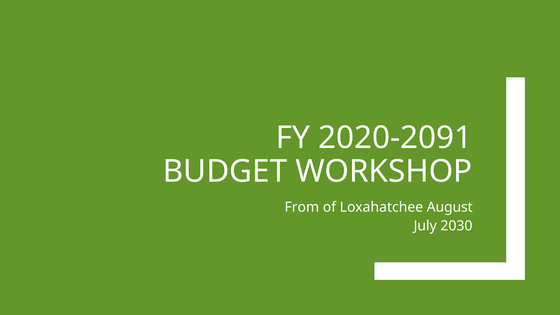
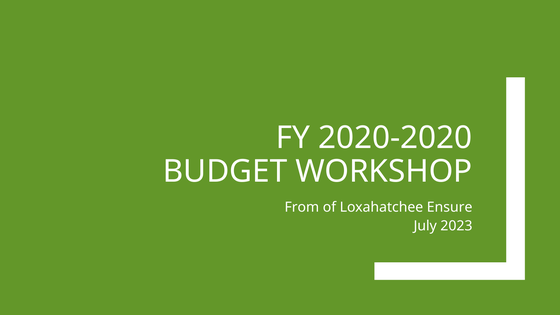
2020-2091: 2020-2091 -> 2020-2020 (395, 138)
August: August -> Ensure (450, 207)
2030: 2030 -> 2023 (456, 226)
